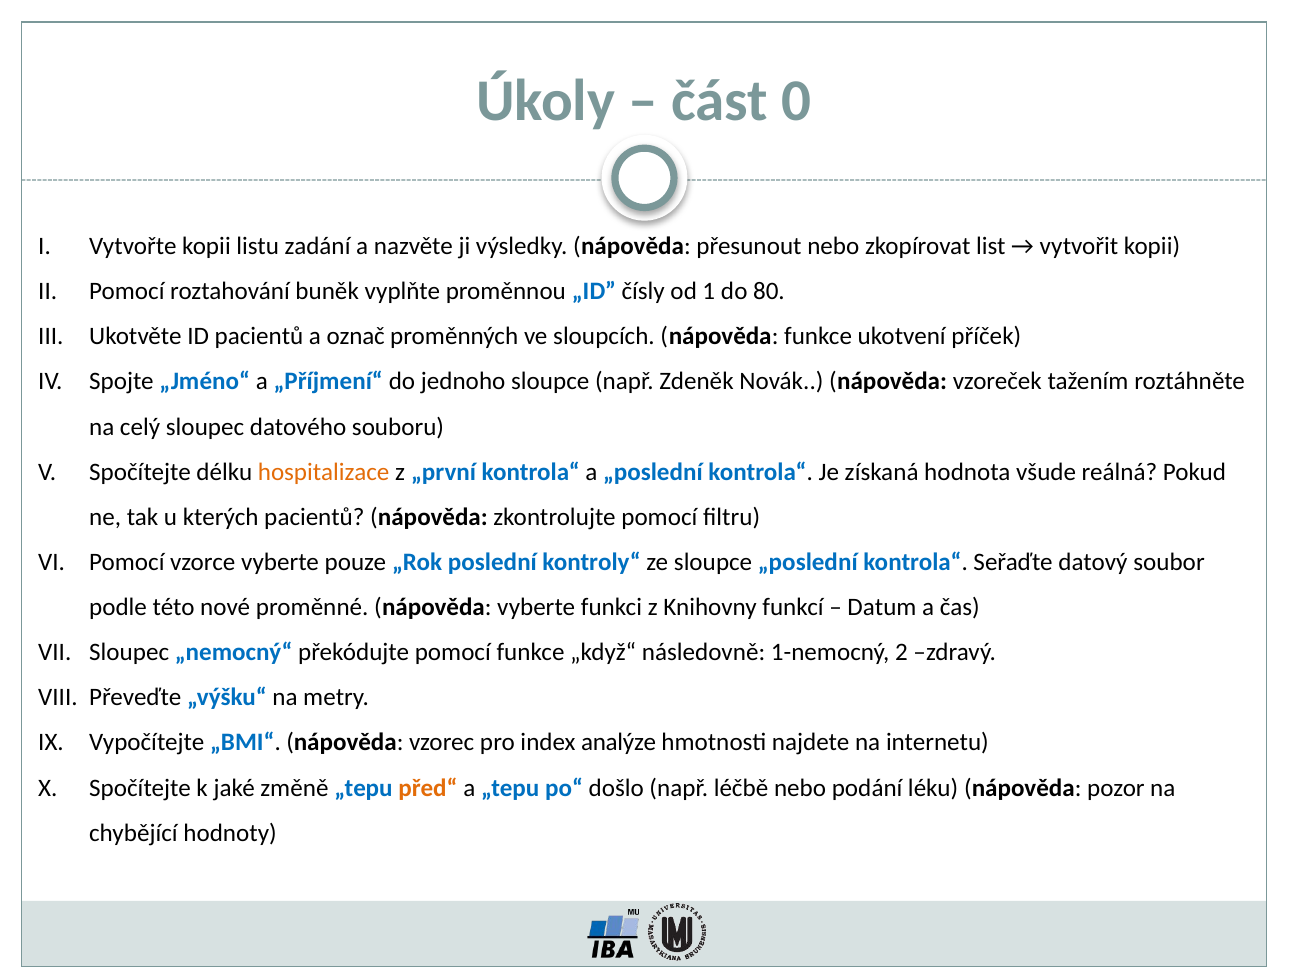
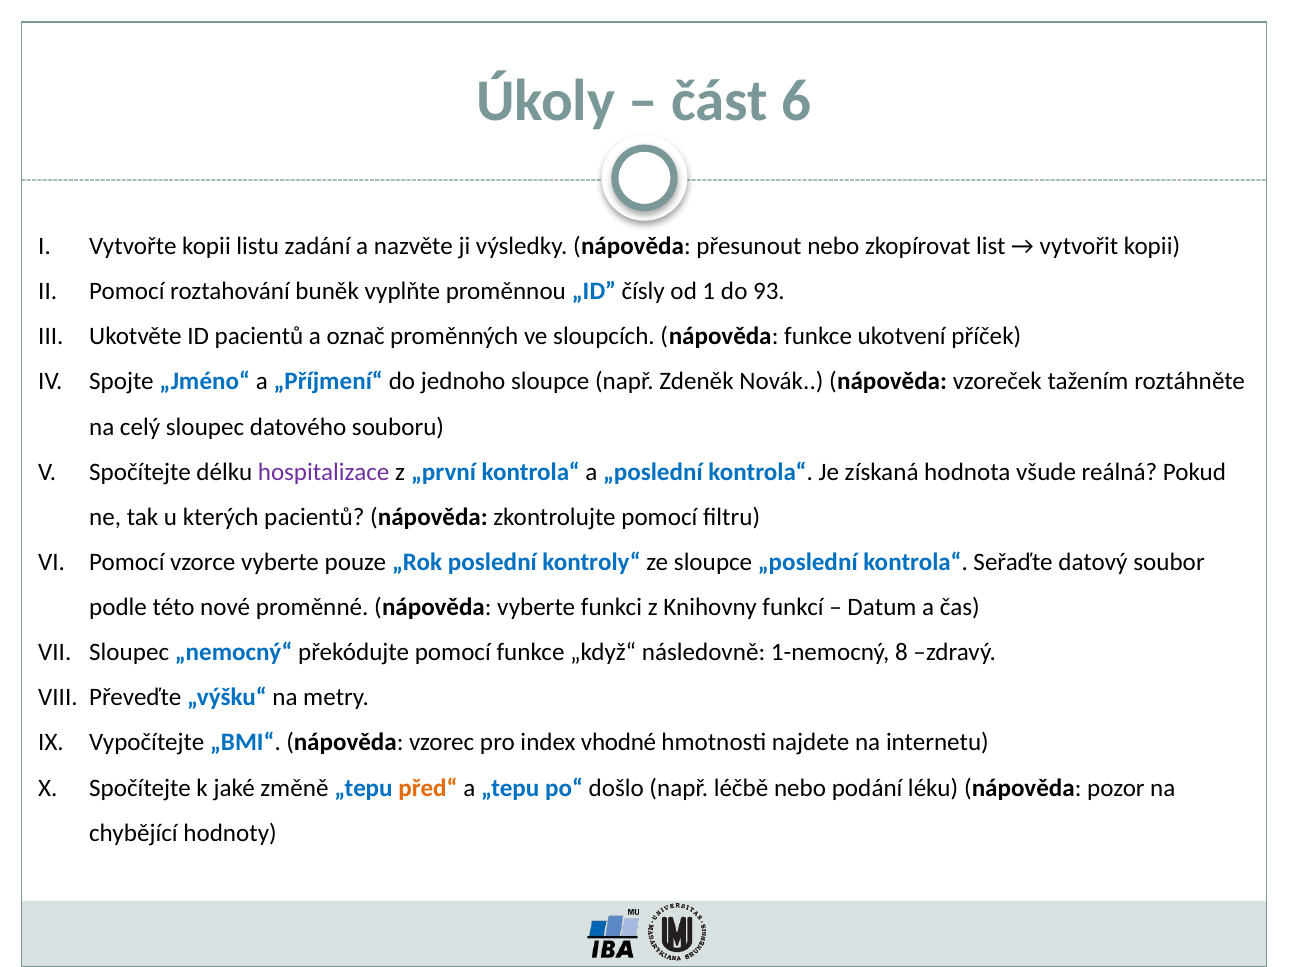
0: 0 -> 6 (797, 101)
80: 80 -> 93 (769, 291)
hospitalizace colour: orange -> purple (324, 472)
2: 2 -> 8 (902, 652)
analýze: analýze -> vhodné (619, 742)
